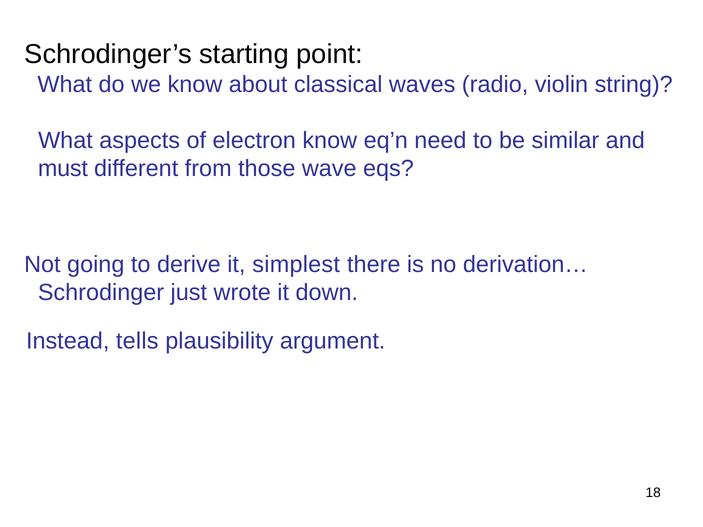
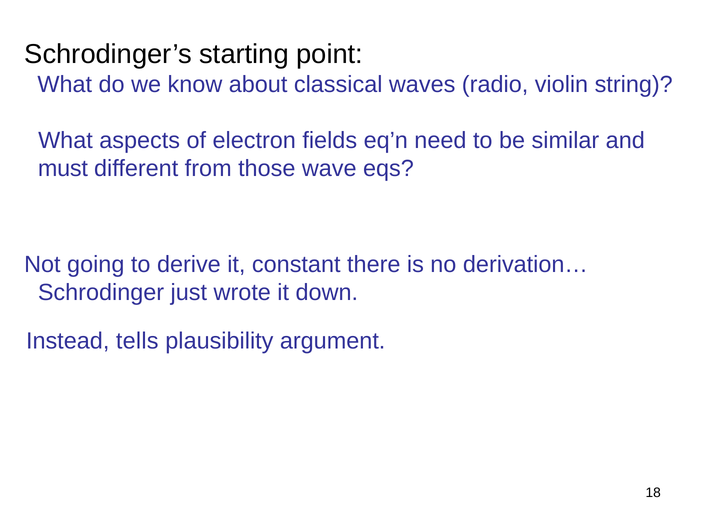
electron know: know -> fields (330, 141)
simplest: simplest -> constant (296, 265)
